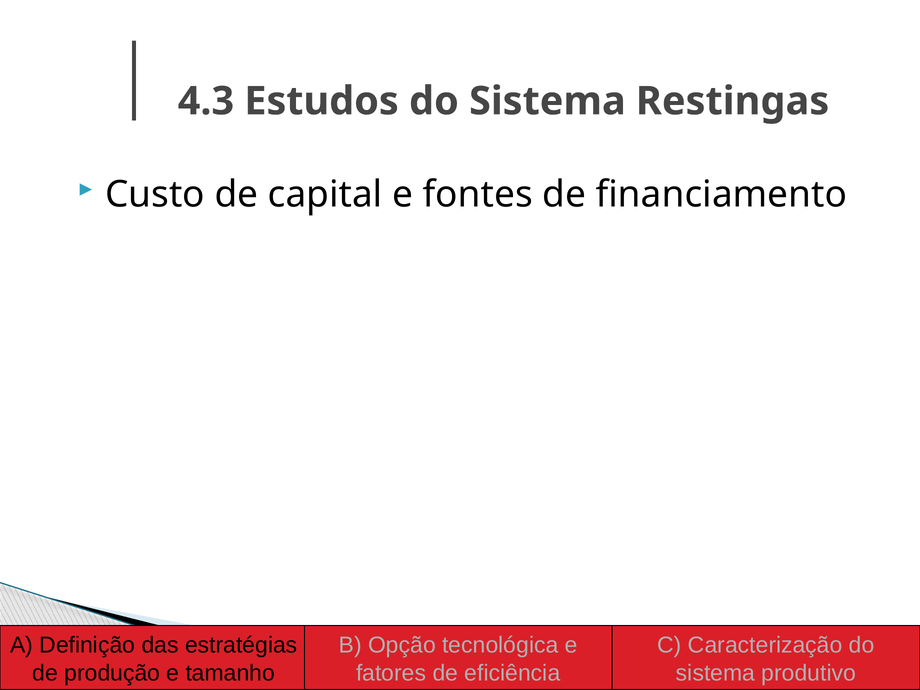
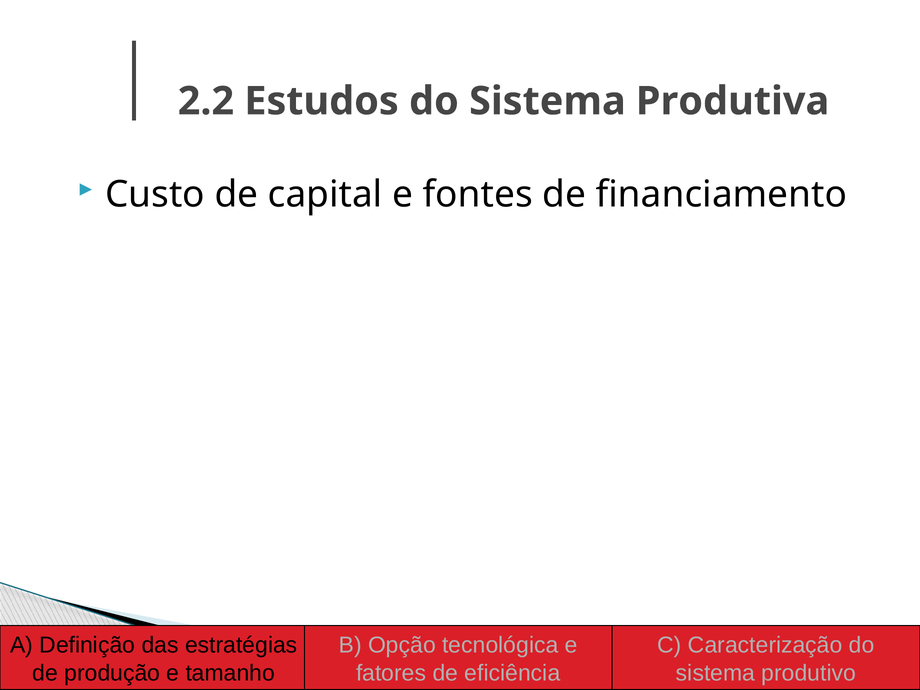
4.3: 4.3 -> 2.2 (206, 101)
Restingas: Restingas -> Produtiva (733, 101)
